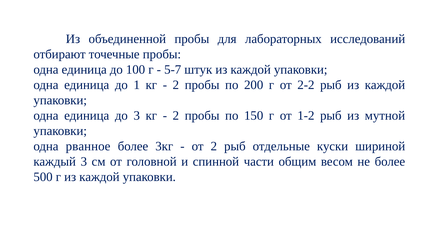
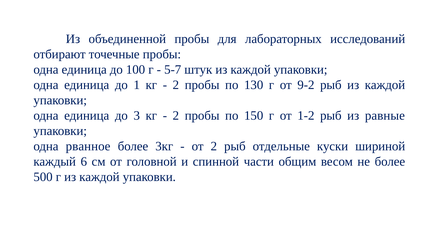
200: 200 -> 130 (254, 85)
2-2: 2-2 -> 9-2 (306, 85)
мутной: мутной -> равные (385, 116)
каждый 3: 3 -> 6 (84, 162)
